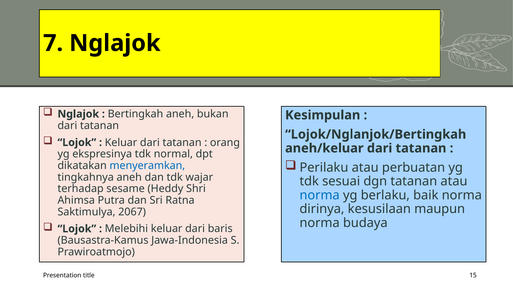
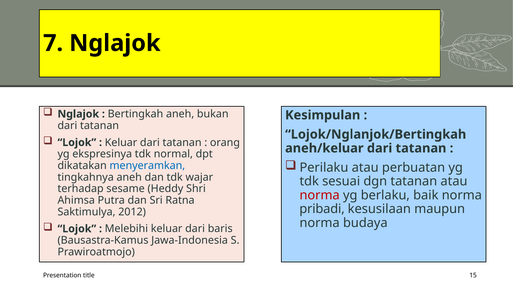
norma colour: blue -> red (320, 195)
dirinya: dirinya -> pribadi (322, 209)
2067: 2067 -> 2012 (132, 212)
